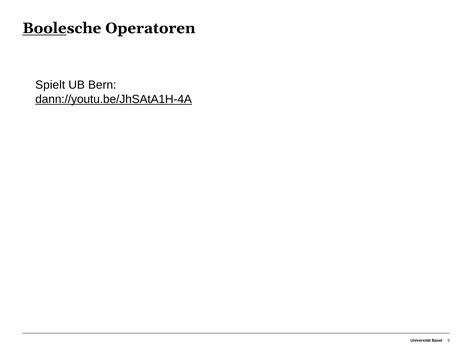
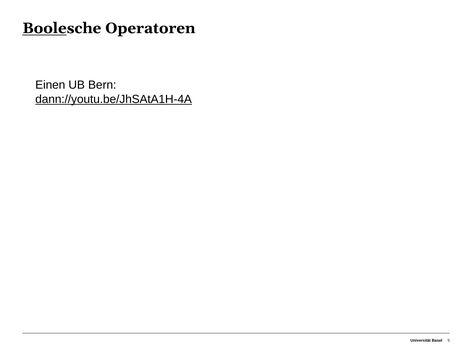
Spielt: Spielt -> Einen (50, 85)
